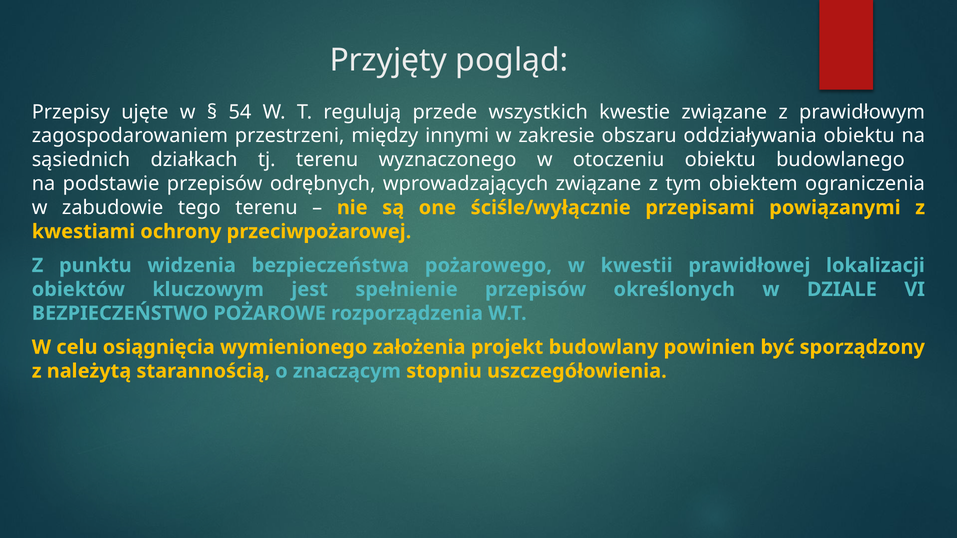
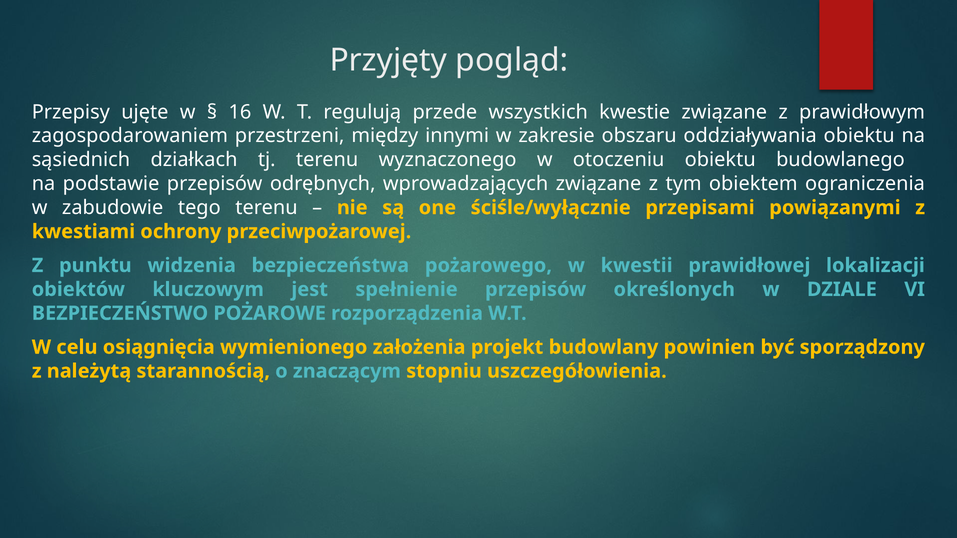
54: 54 -> 16 (240, 112)
